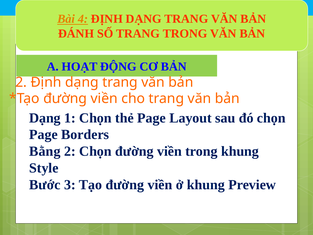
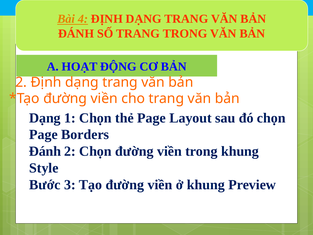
Bằng: Bằng -> Đánh (45, 151)
